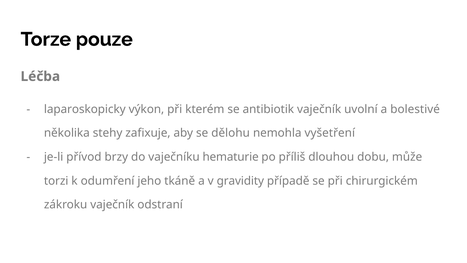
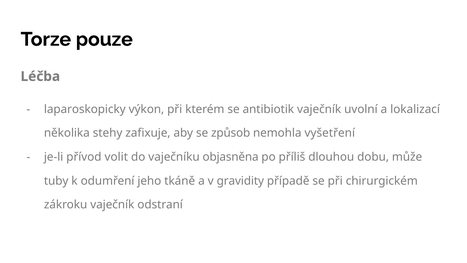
bolestivé: bolestivé -> lokalizací (415, 109)
dělohu: dělohu -> způsob (231, 133)
brzy: brzy -> volit (116, 157)
hematurie: hematurie -> objasněna (231, 157)
torzi: torzi -> tuby (56, 181)
